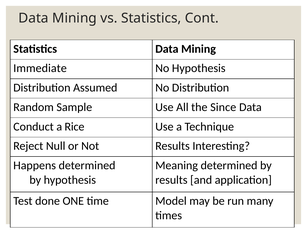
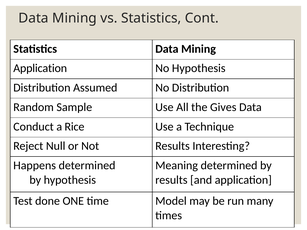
Immediate: Immediate -> Application (40, 68)
Since: Since -> Gives (223, 107)
